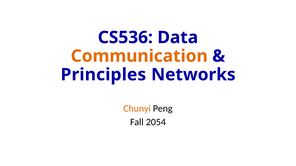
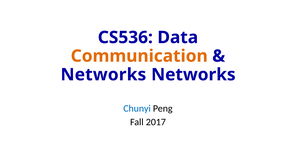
Principles: Principles -> Networks (103, 75)
Chunyi colour: orange -> blue (137, 109)
2054: 2054 -> 2017 (156, 123)
